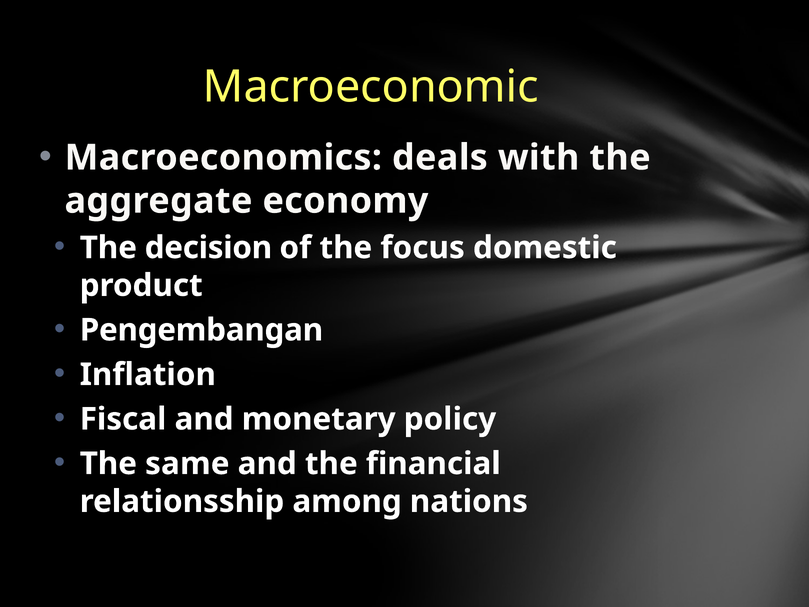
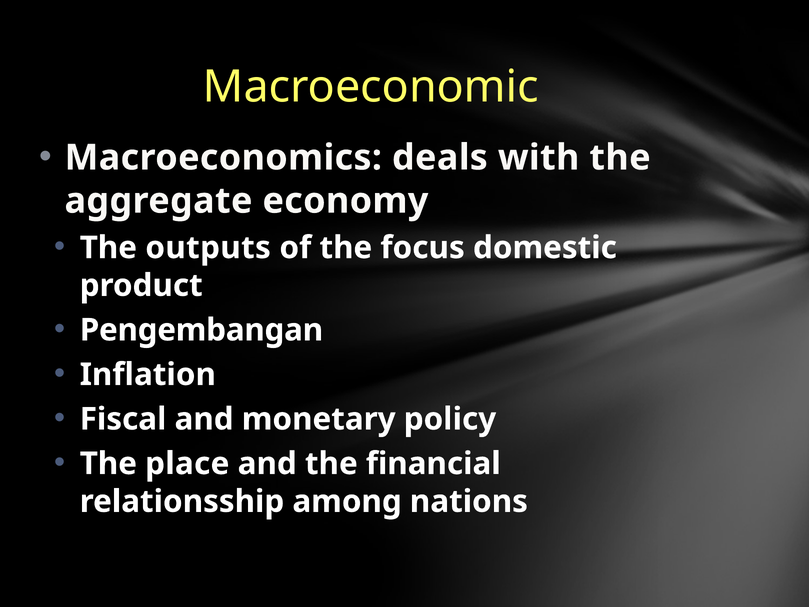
decision: decision -> outputs (208, 248)
same: same -> place (187, 464)
